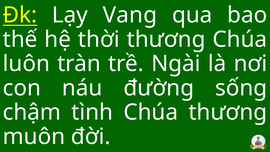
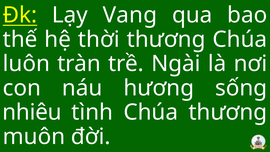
đường: đường -> hương (159, 88)
chậm: chậm -> nhiêu (32, 112)
